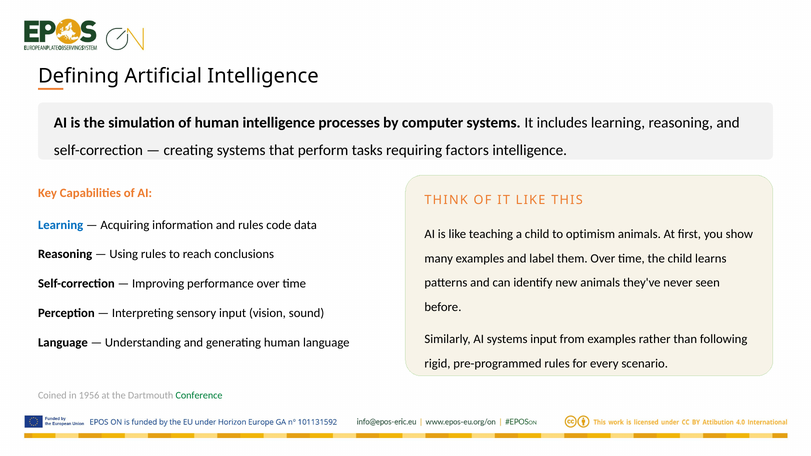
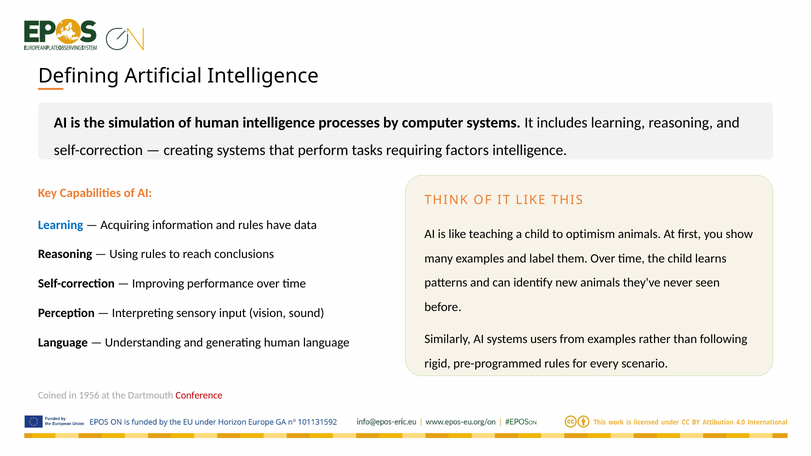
code: code -> have (279, 225)
systems input: input -> users (544, 339)
Conference colour: green -> red (199, 396)
